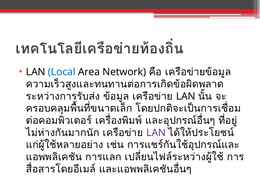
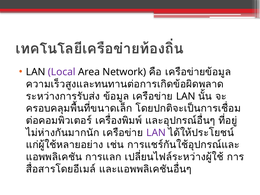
Local colour: blue -> purple (62, 72)
